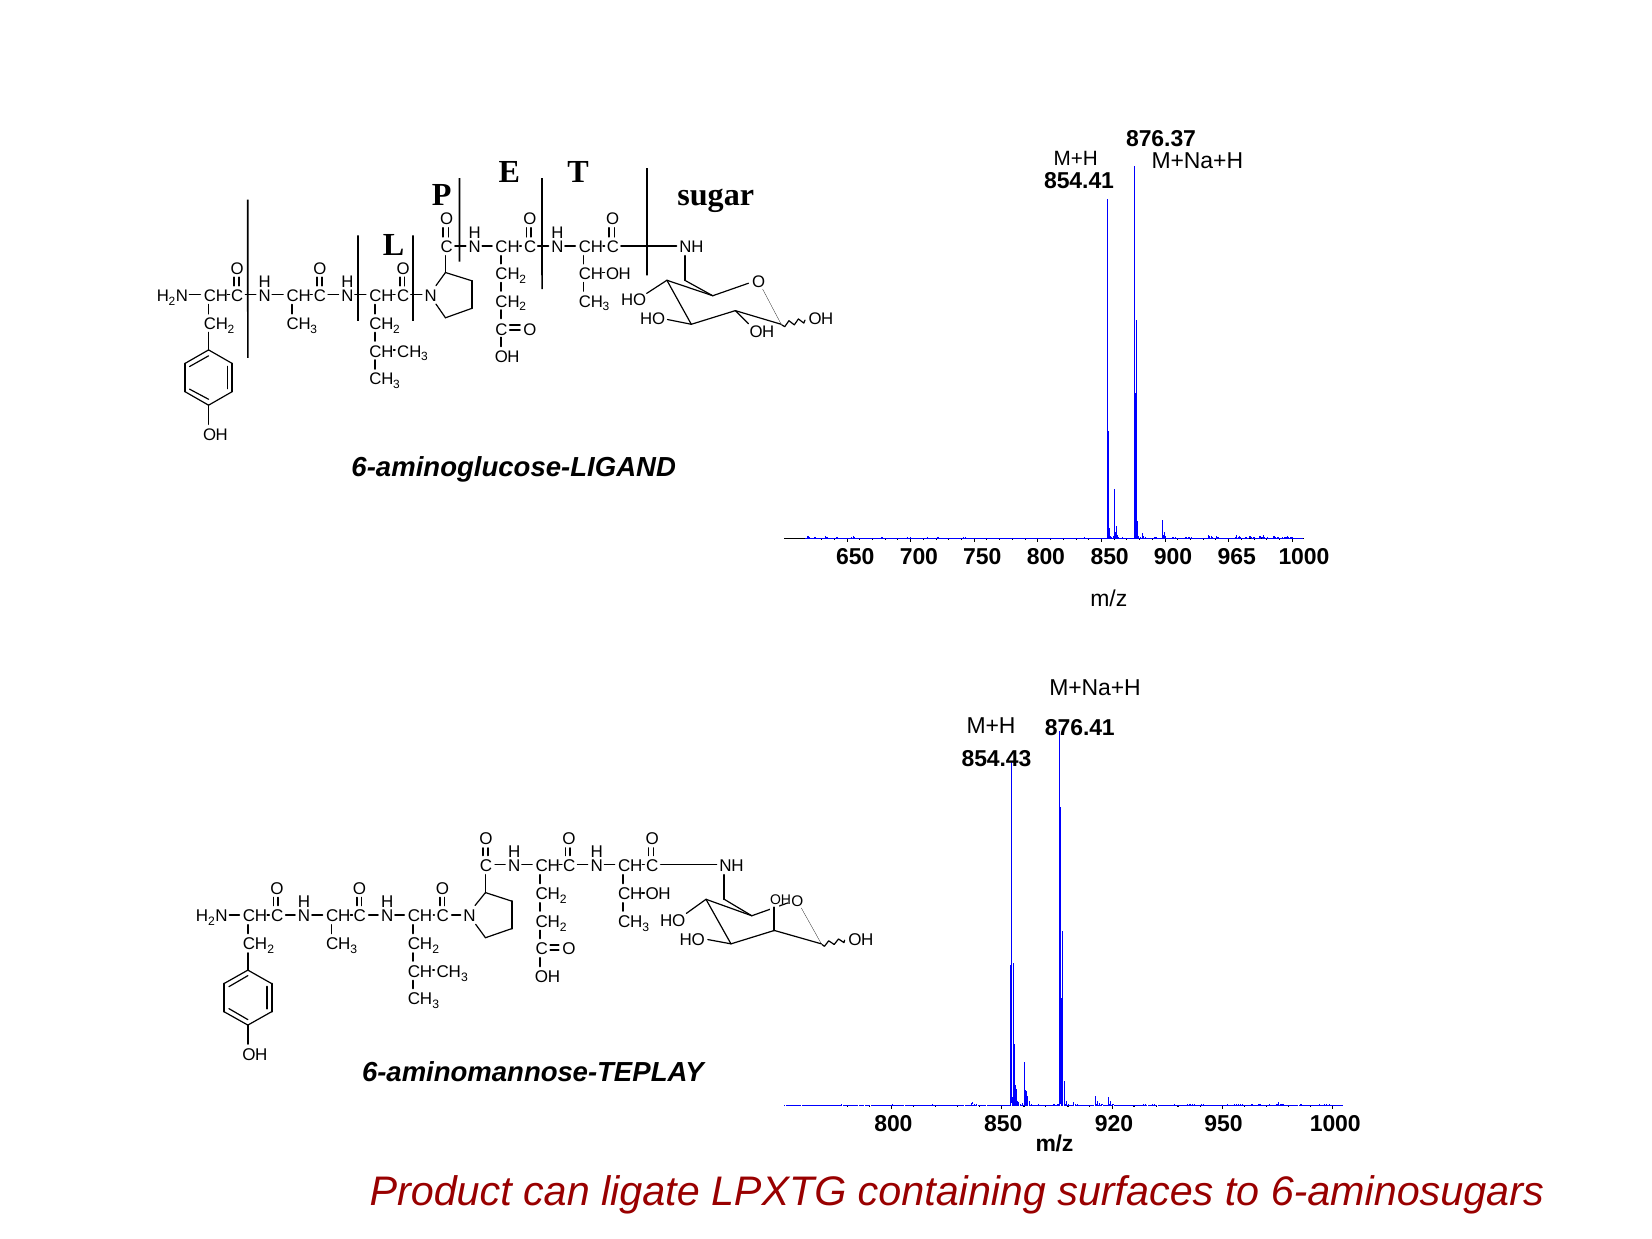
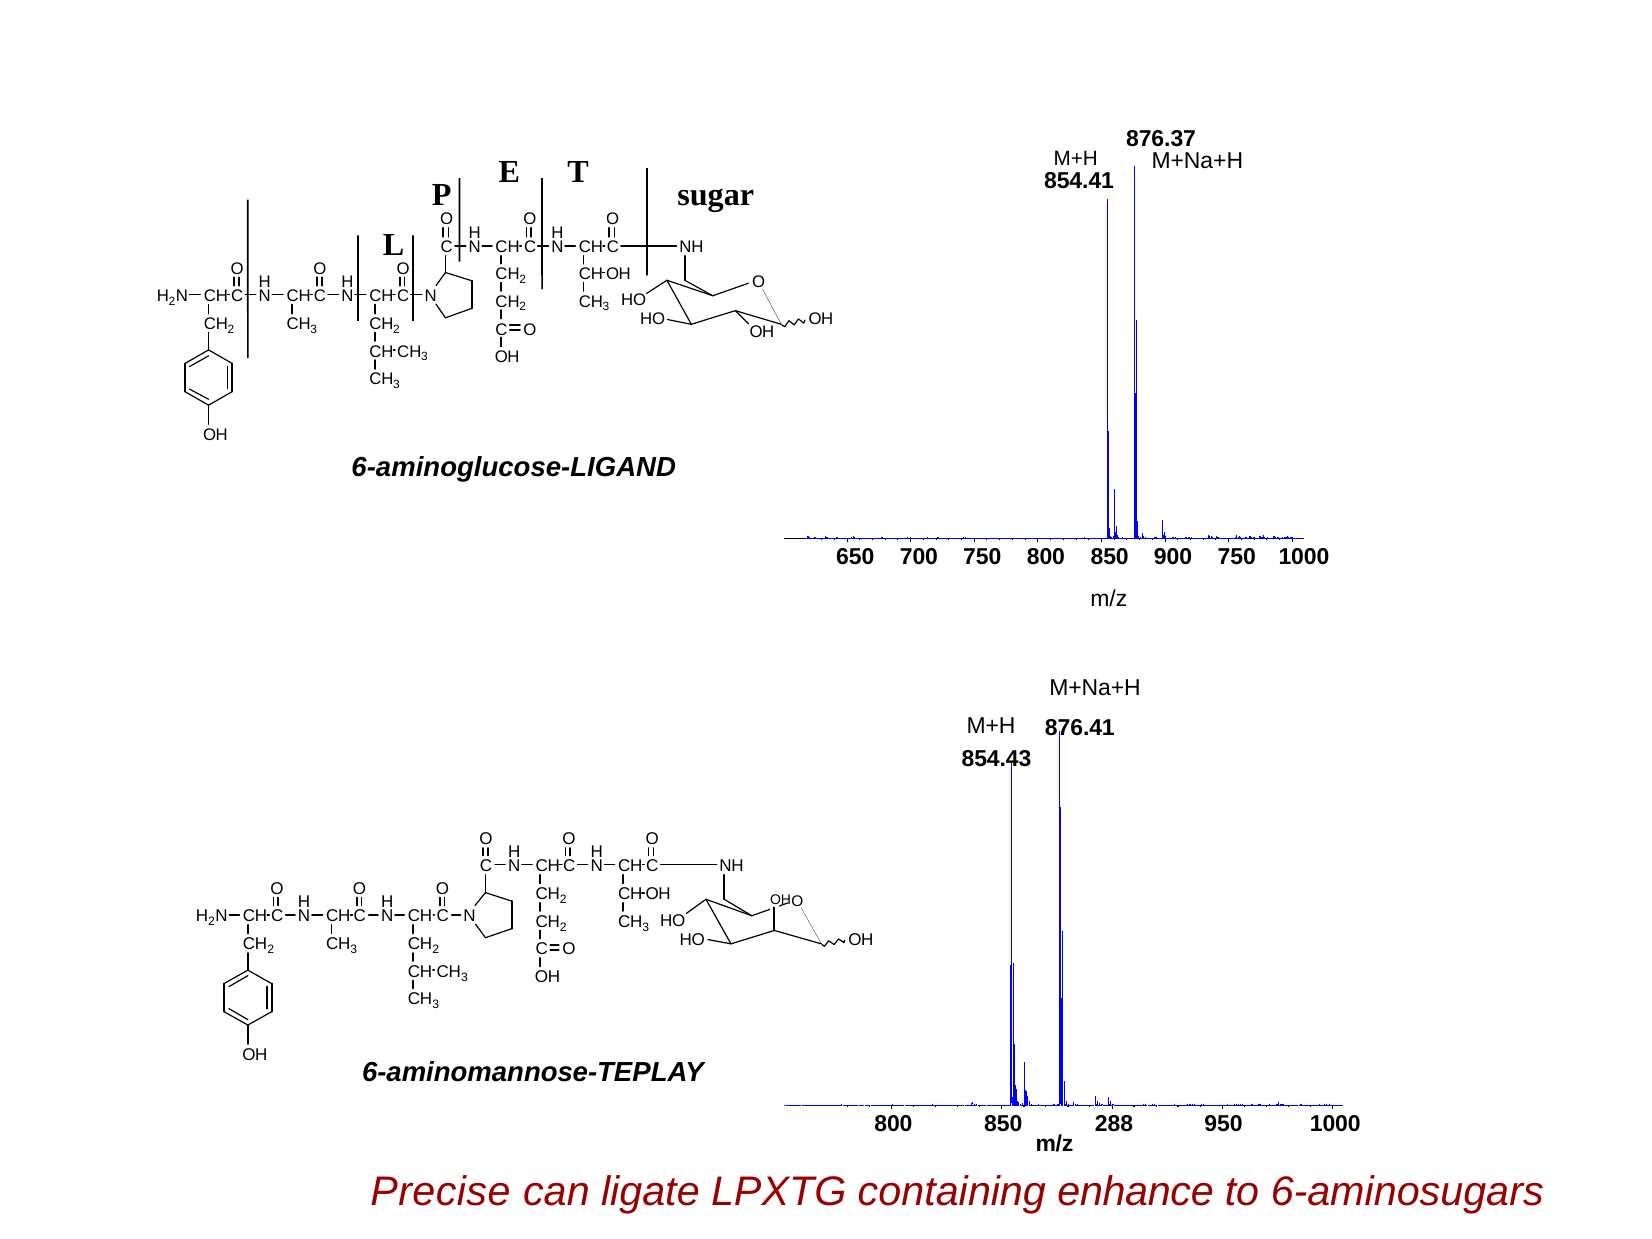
900 965: 965 -> 750 (1237, 557)
920: 920 -> 288 (1114, 1124)
Product: Product -> Precise (440, 1192)
surfaces: surfaces -> enhance (1136, 1192)
